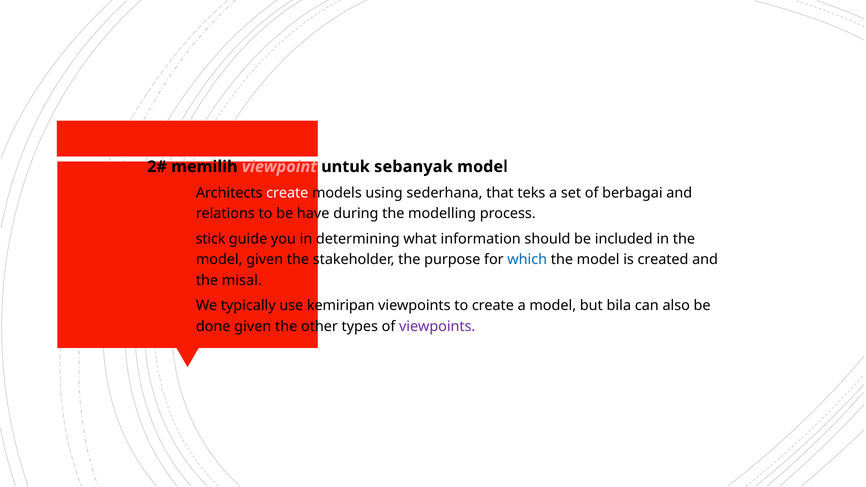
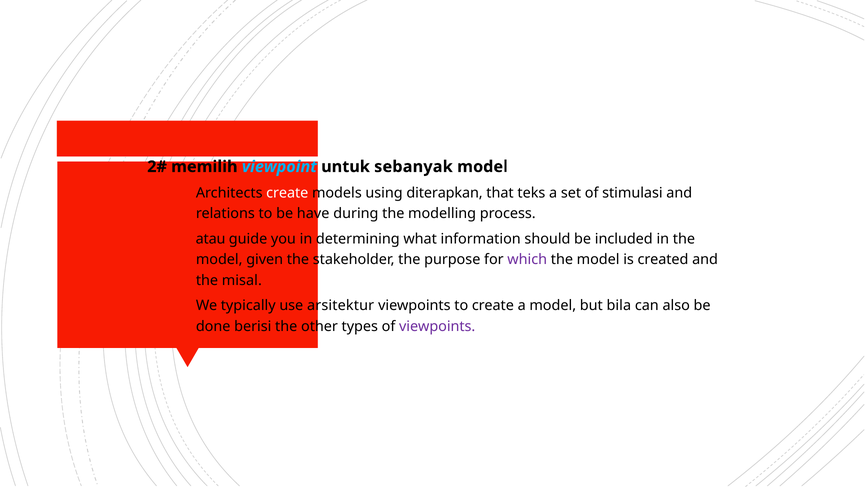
viewpoint colour: pink -> light blue (279, 167)
sederhana: sederhana -> diterapkan (445, 193)
berbagai: berbagai -> stimulasi (632, 193)
stick: stick -> atau (211, 239)
which colour: blue -> purple (527, 260)
kemiripan: kemiripan -> arsitektur (341, 306)
done given: given -> berisi (253, 327)
